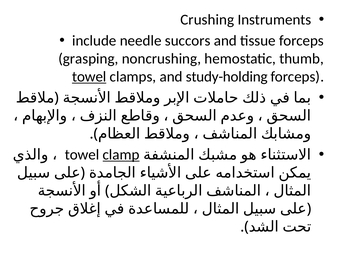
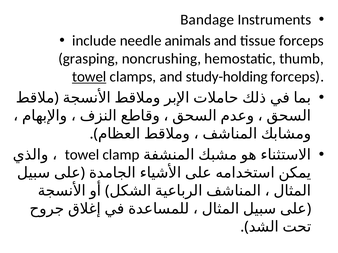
Crushing: Crushing -> Bandage (207, 20)
succors: succors -> animals (188, 41)
clamp underline: present -> none (121, 155)
